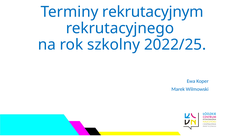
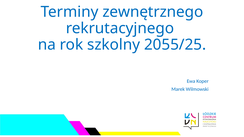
rekrutacyjnym: rekrutacyjnym -> zewnętrznego (153, 12)
2022/25: 2022/25 -> 2055/25 (175, 45)
